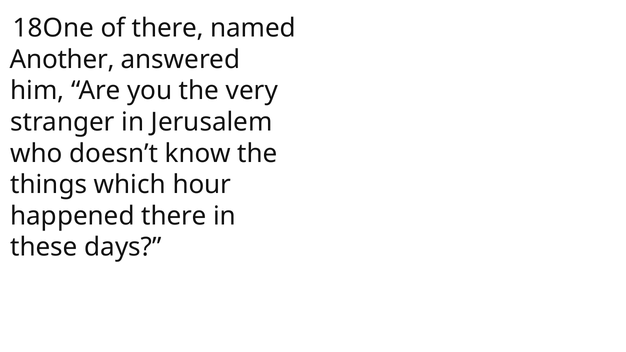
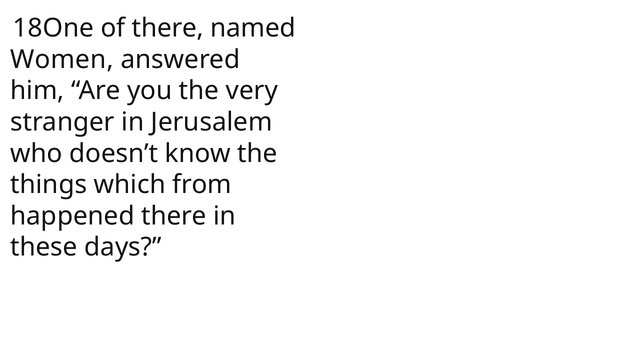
Another: Another -> Women (62, 60)
hour: hour -> from (202, 185)
